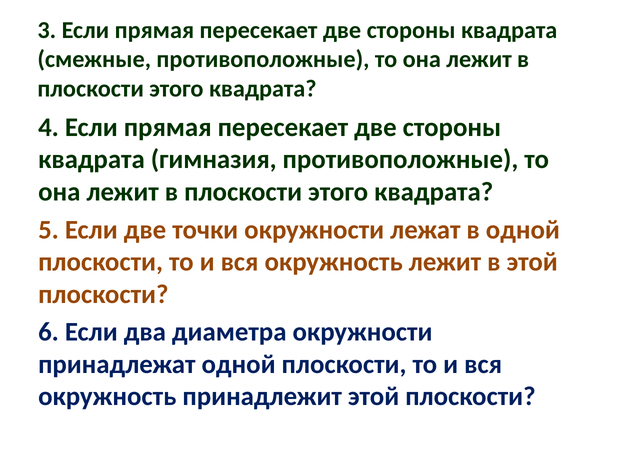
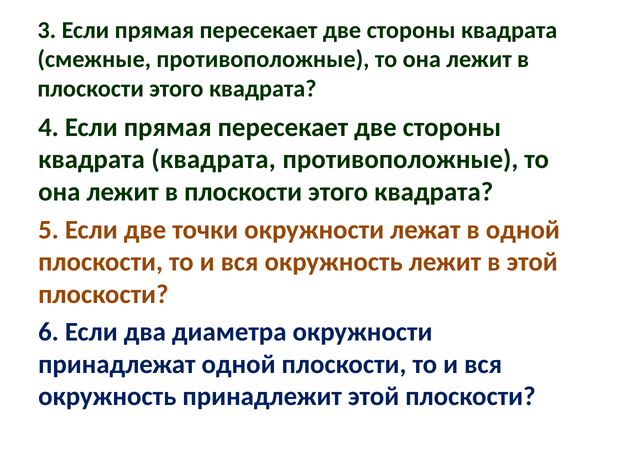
квадрата гимназия: гимназия -> квадрата (214, 160)
